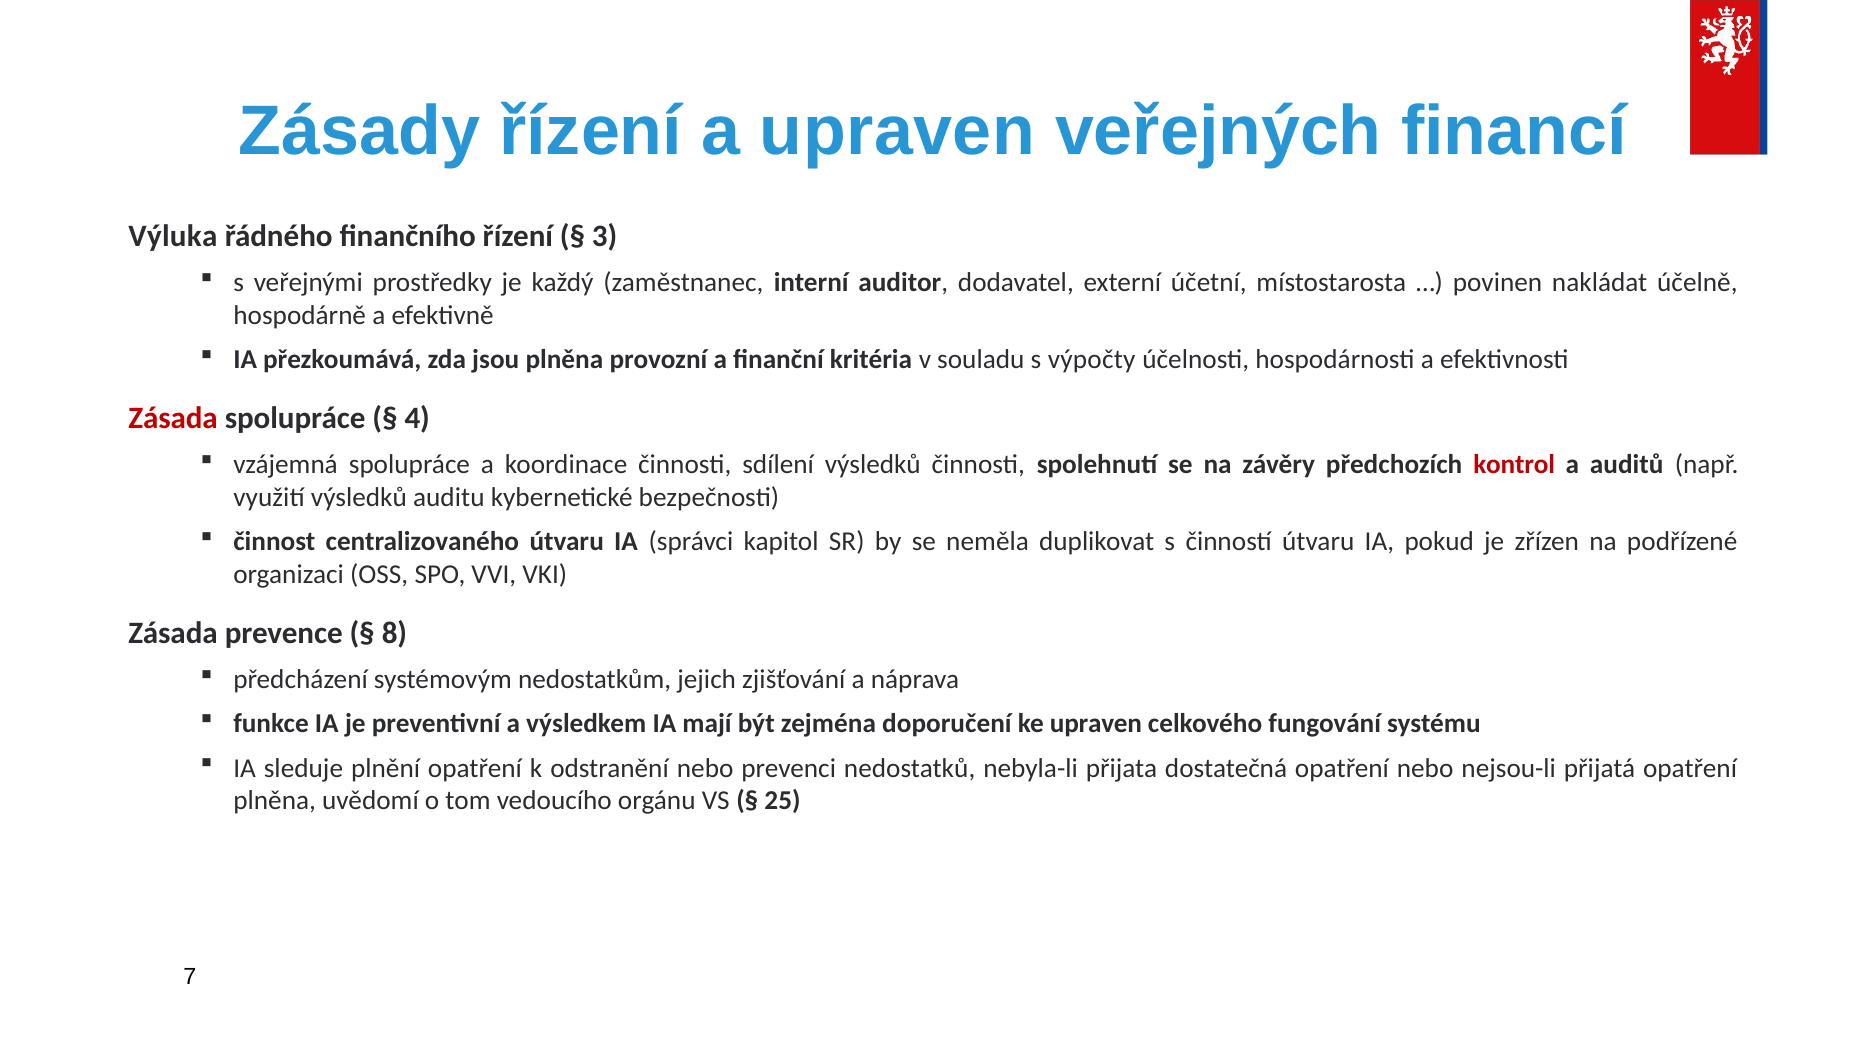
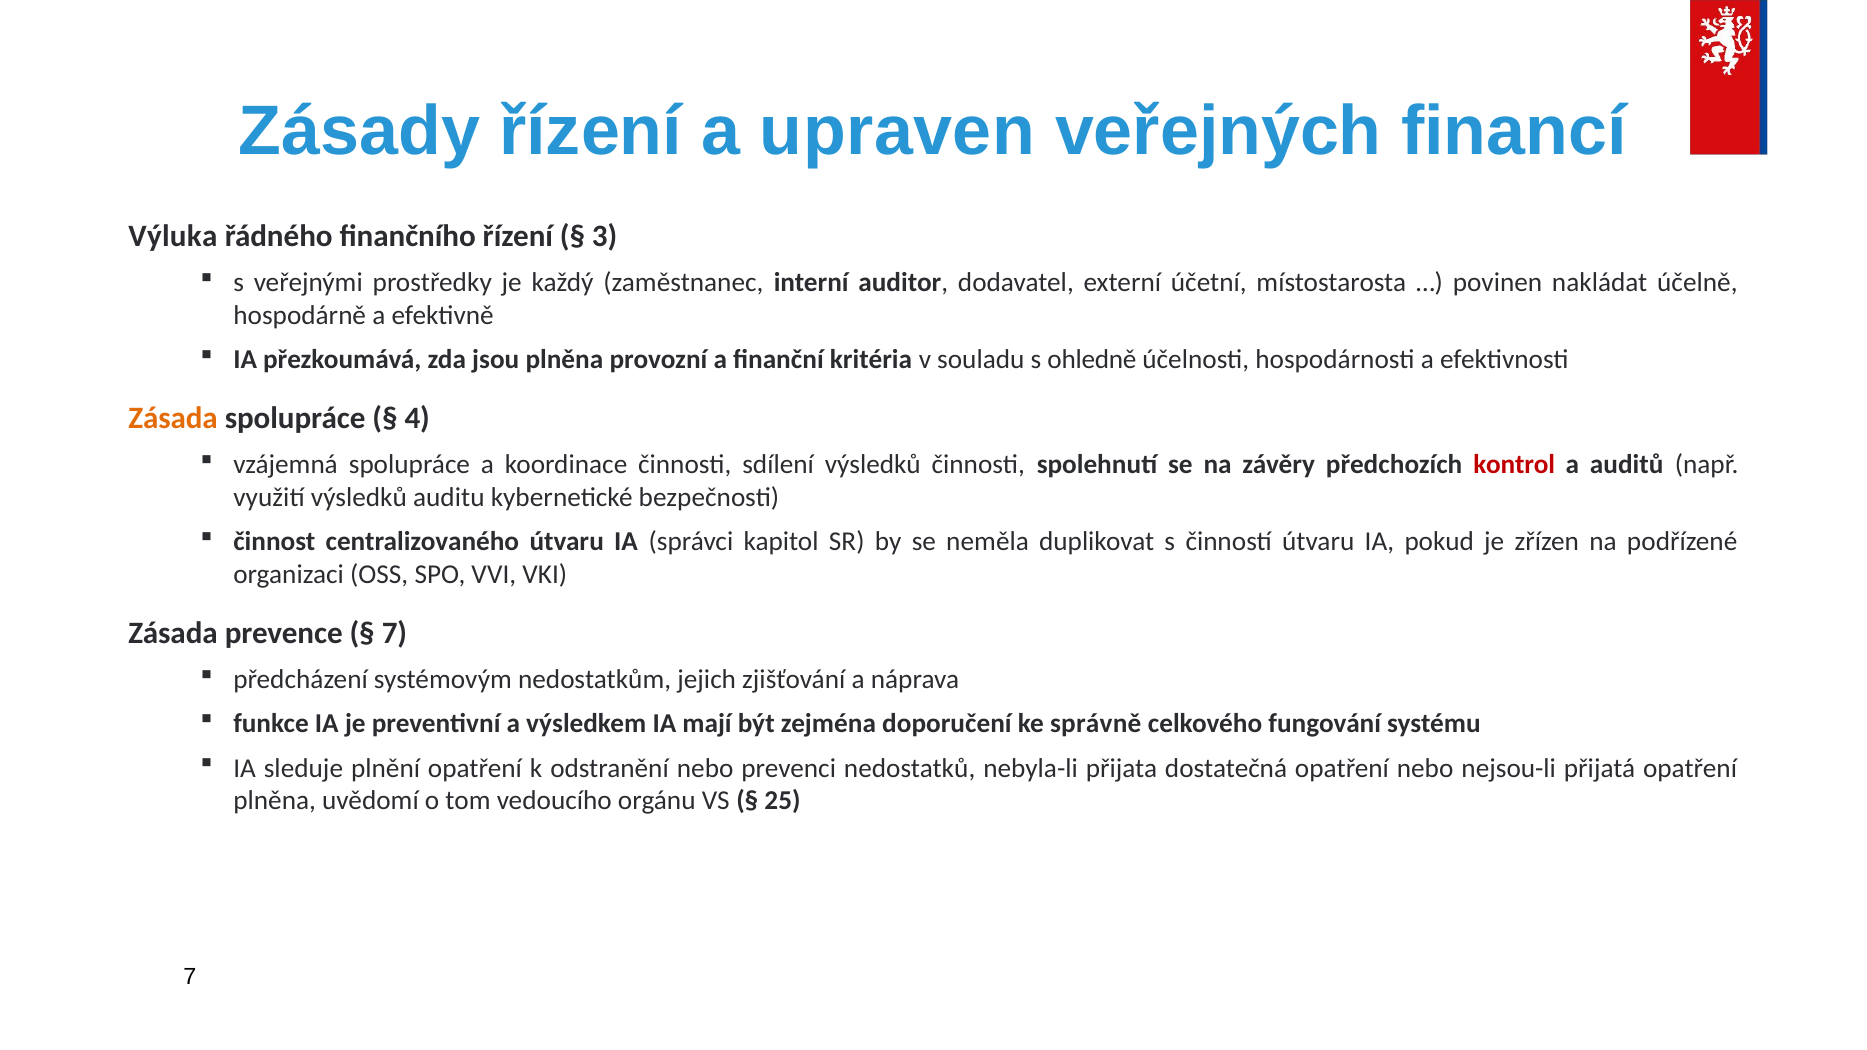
výpočty: výpočty -> ohledně (1092, 360)
Zásada colour: red -> orange (173, 418)
8: 8 -> 7 (394, 633)
ke upraven: upraven -> správně (1096, 724)
